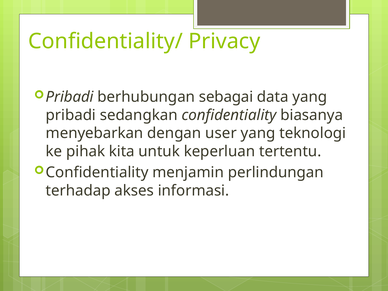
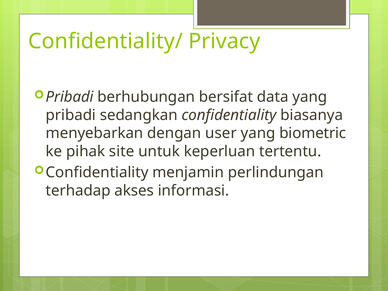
sebagai: sebagai -> bersifat (226, 97)
teknologi: teknologi -> biometric (313, 133)
kita: kita -> site (122, 151)
